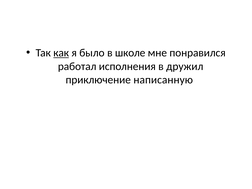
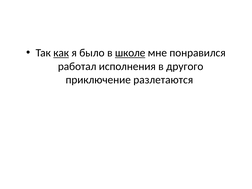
школе underline: none -> present (130, 53)
дружил: дружил -> другого (185, 66)
написанную: написанную -> разлетаются (163, 80)
